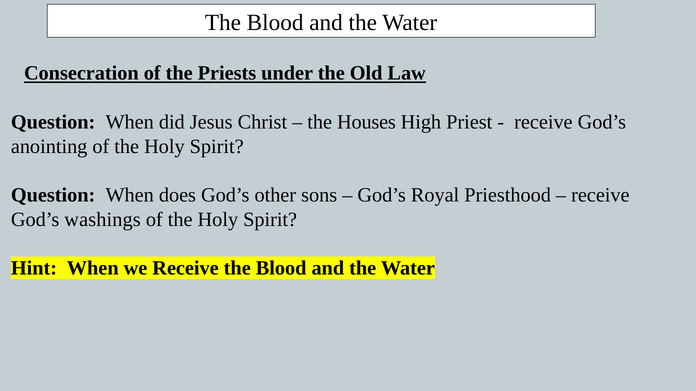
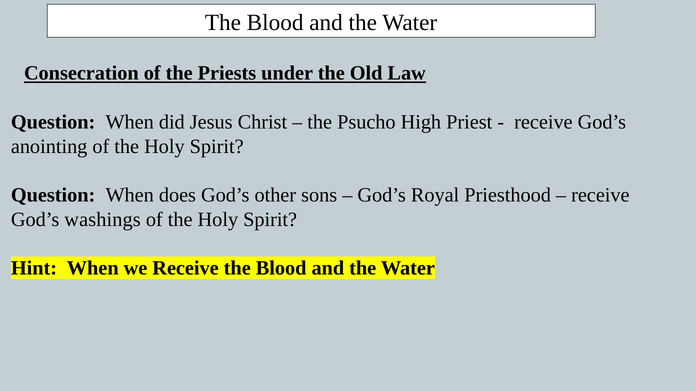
Houses: Houses -> Psucho (366, 122)
